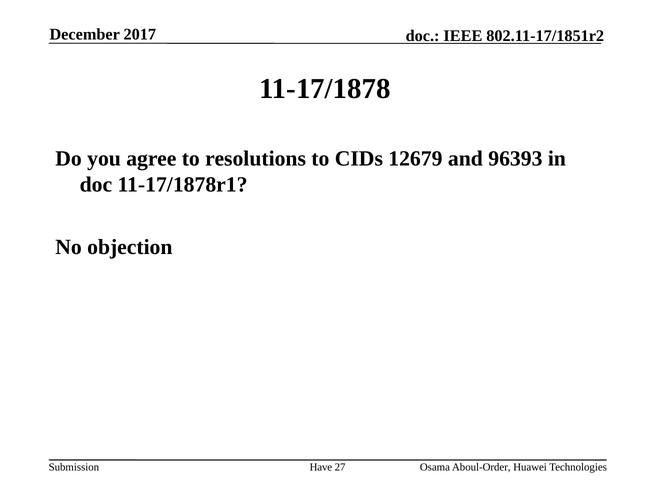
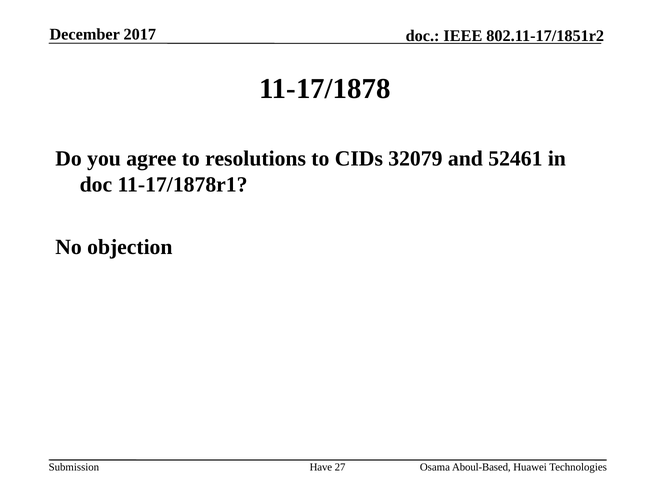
12679: 12679 -> 32079 (415, 159)
96393: 96393 -> 52461 (515, 159)
Aboul-Order: Aboul-Order -> Aboul-Based (481, 468)
